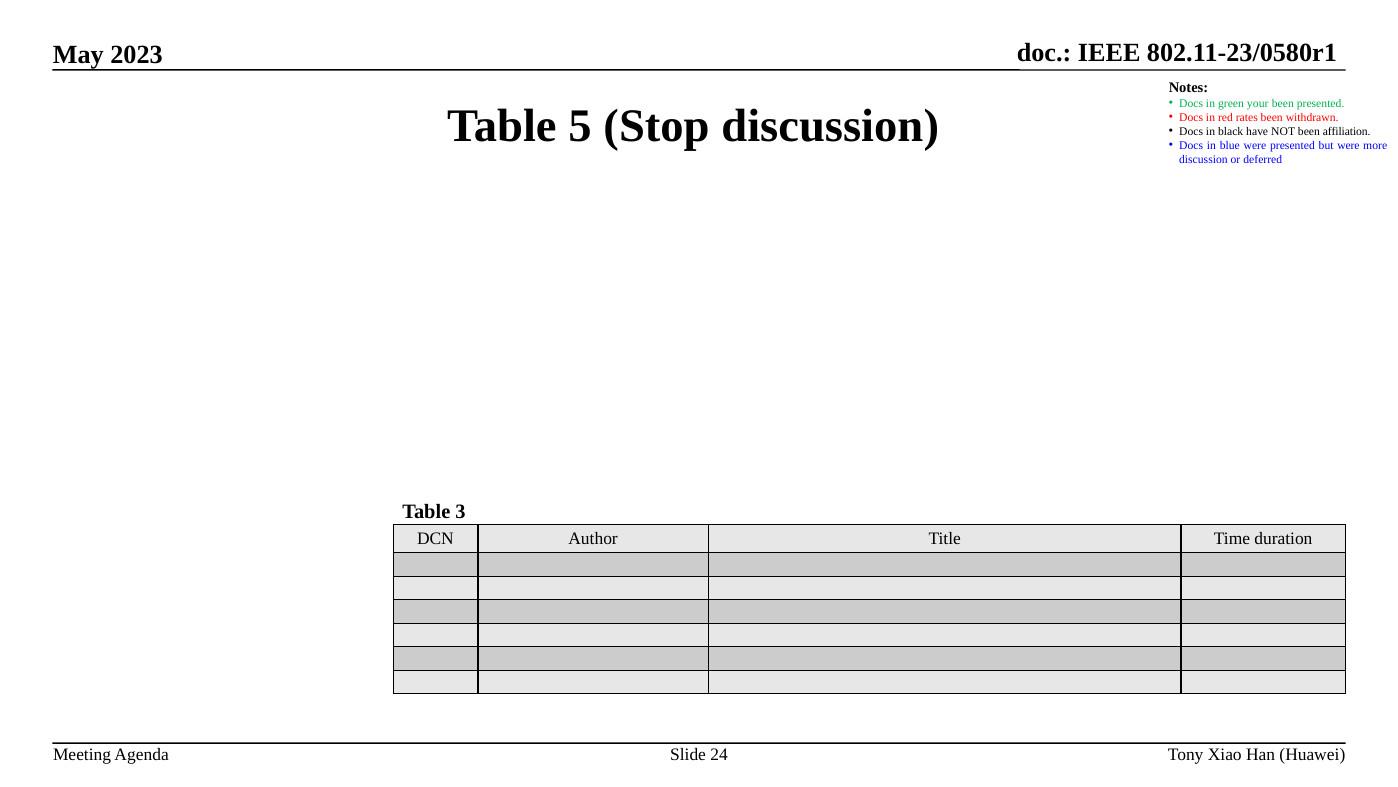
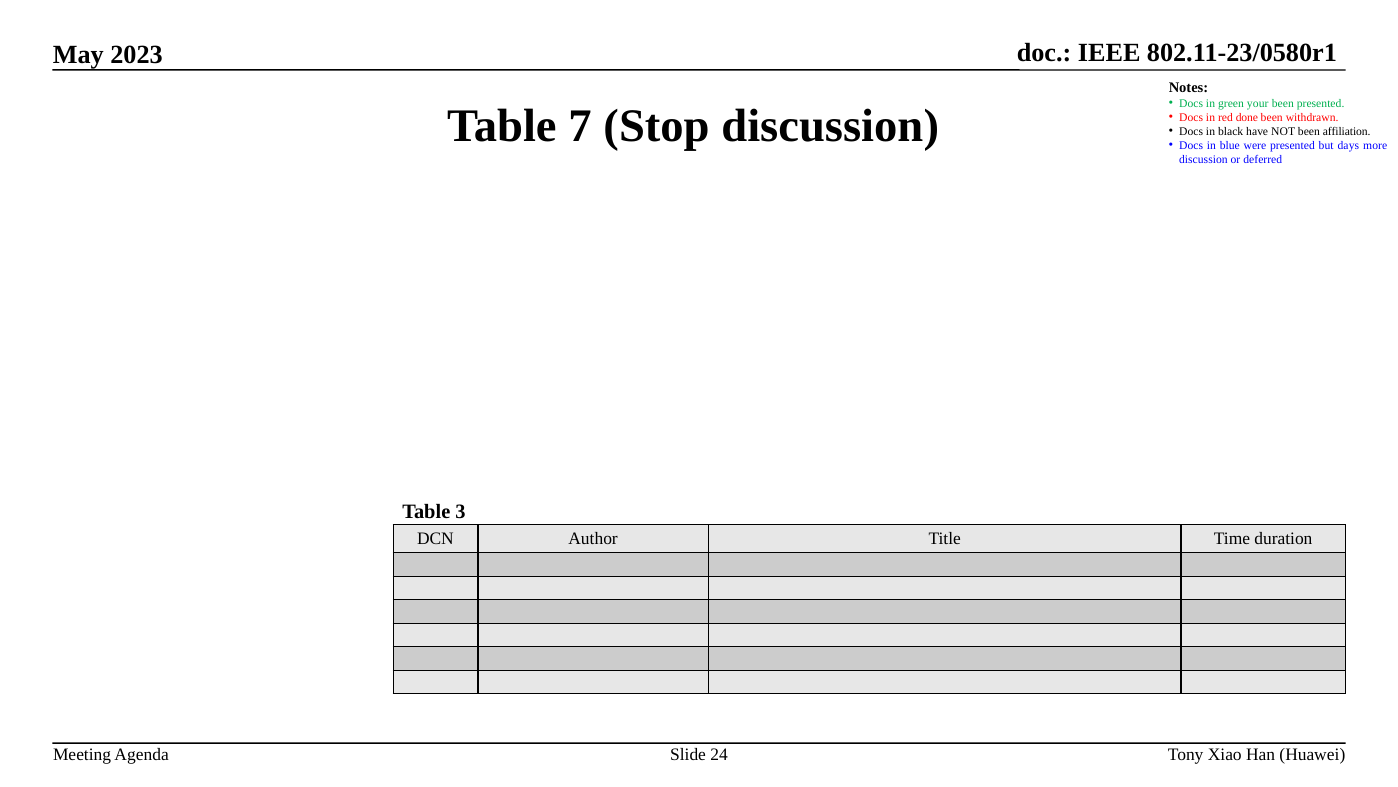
5: 5 -> 7 (580, 126)
rates: rates -> done (1247, 118)
but were: were -> days (1348, 145)
